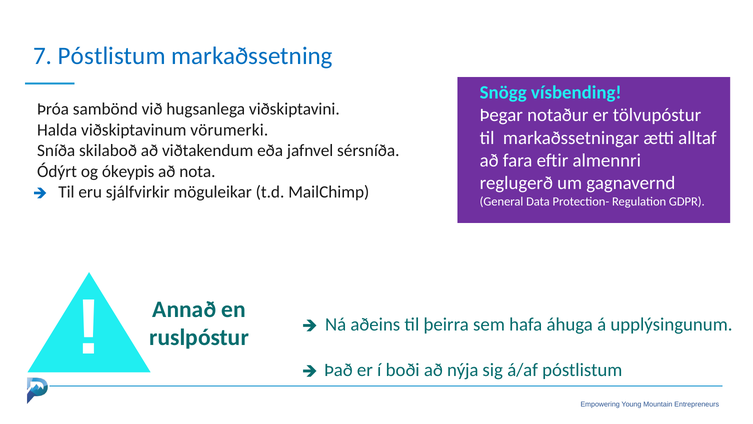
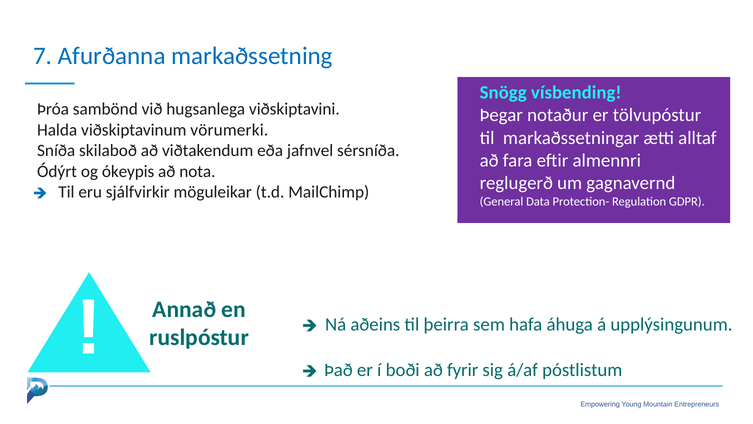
7 Póstlistum: Póstlistum -> Afurðanna (112, 56)
nýja: nýja -> fyrir (463, 369)
